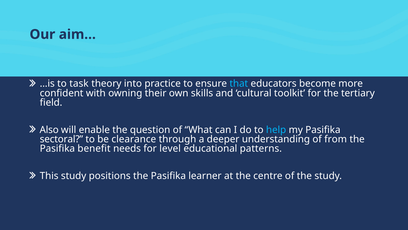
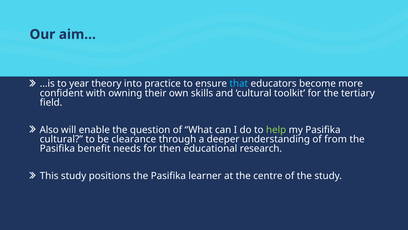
task: task -> year (79, 84)
help colour: light blue -> light green (276, 130)
sectoral: sectoral -> cultural (61, 139)
level: level -> then (170, 148)
patterns: patterns -> research (261, 148)
